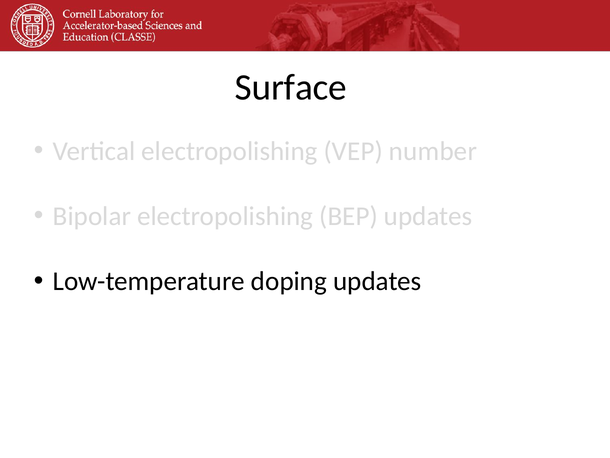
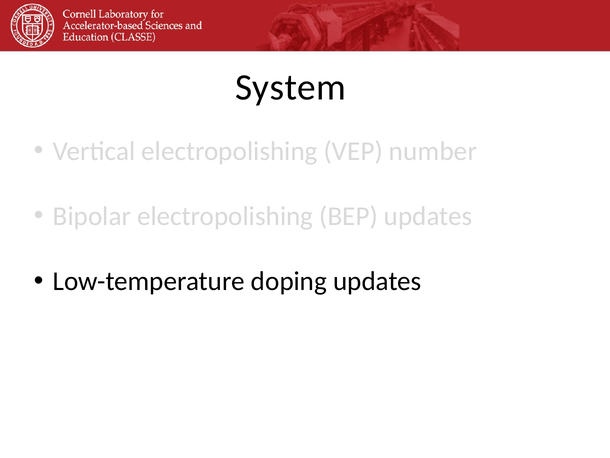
Surface: Surface -> System (291, 87)
